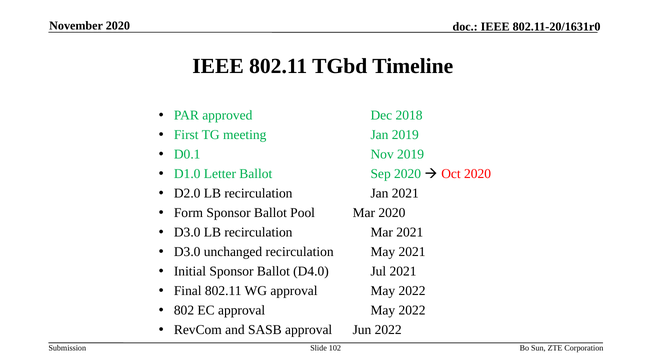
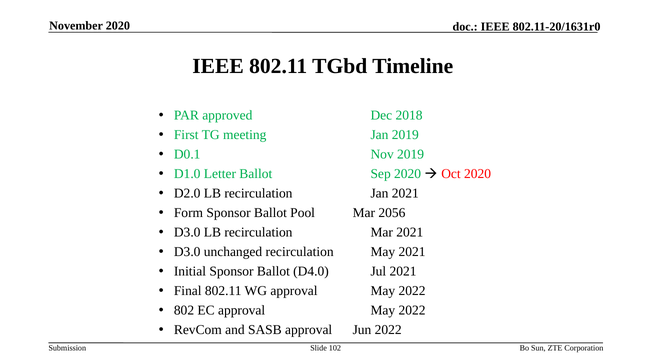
Mar 2020: 2020 -> 2056 (392, 213)
